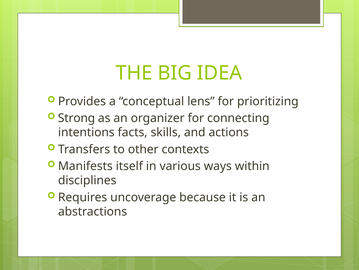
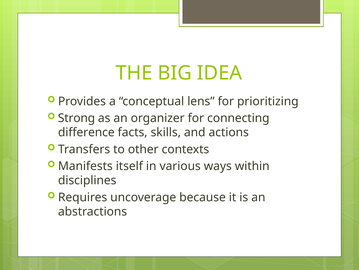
intentions: intentions -> difference (86, 132)
